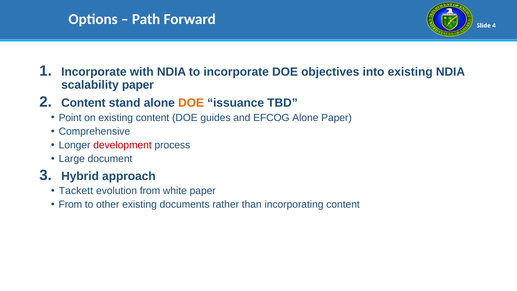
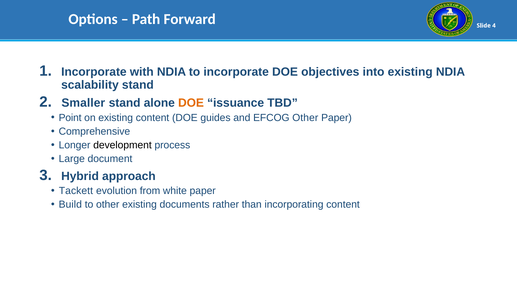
scalability paper: paper -> stand (138, 85)
Content: Content -> Smaller (83, 103)
EFCOG Alone: Alone -> Other (305, 118)
development colour: red -> black (122, 145)
From: From -> Build (70, 204)
